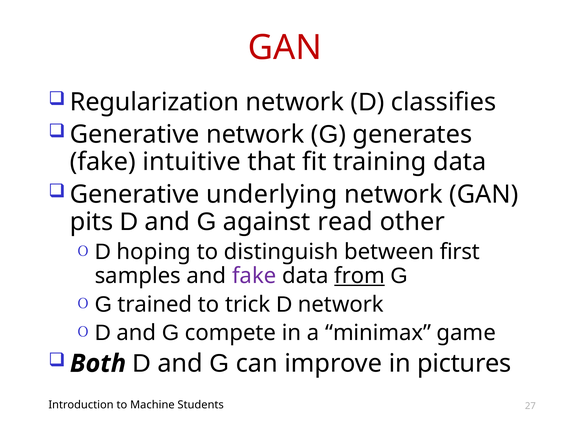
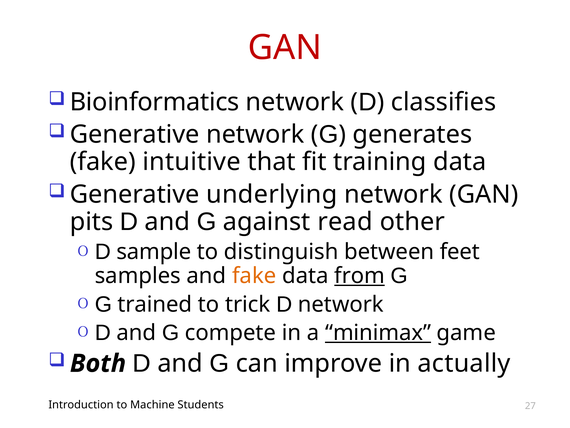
Regularization: Regularization -> Bioinformatics (155, 102)
hoping: hoping -> sample (154, 252)
first: first -> feet (460, 252)
fake colour: purple -> orange (254, 276)
minimax underline: none -> present (378, 332)
pictures: pictures -> actually (464, 363)
